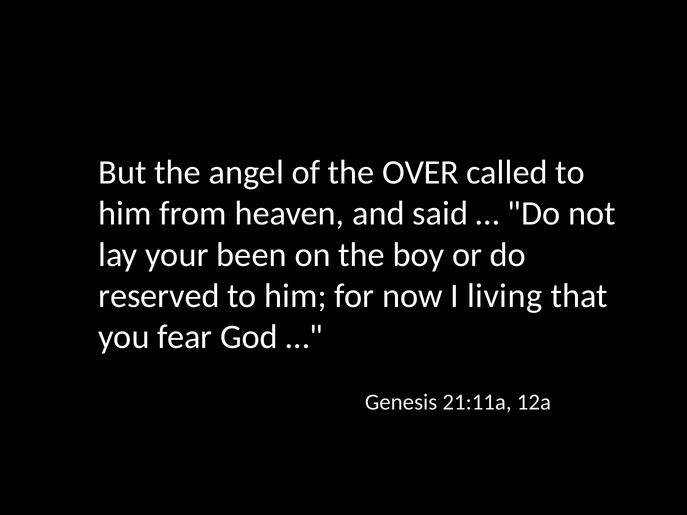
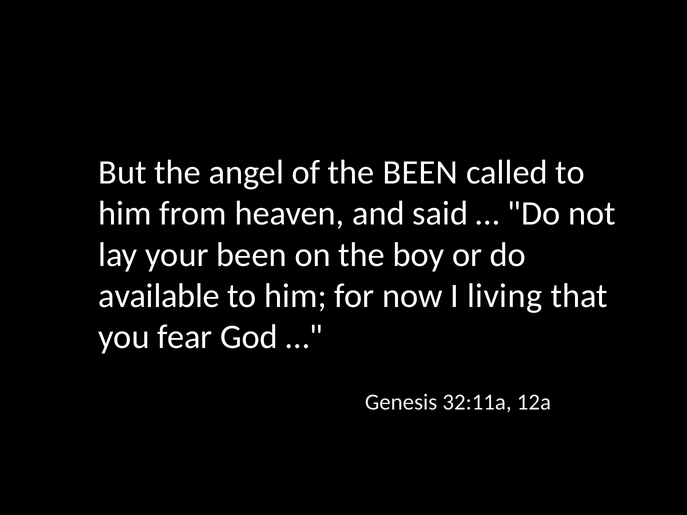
the OVER: OVER -> BEEN (420, 172)
reserved: reserved -> available (159, 296)
21:11a: 21:11a -> 32:11a (477, 402)
